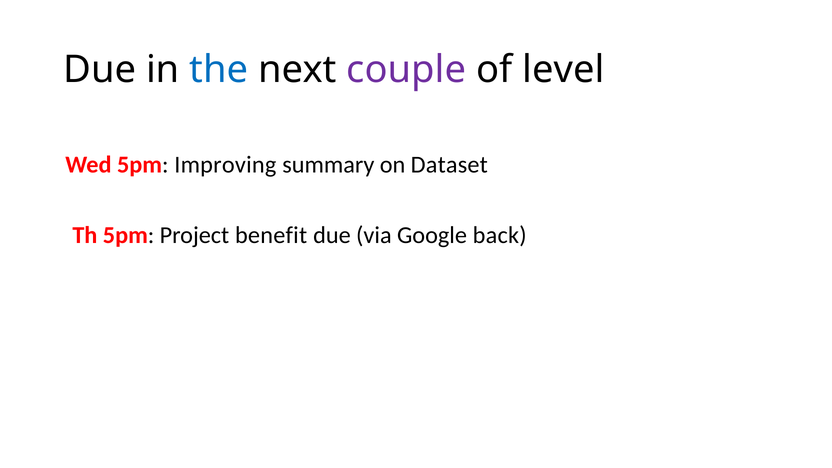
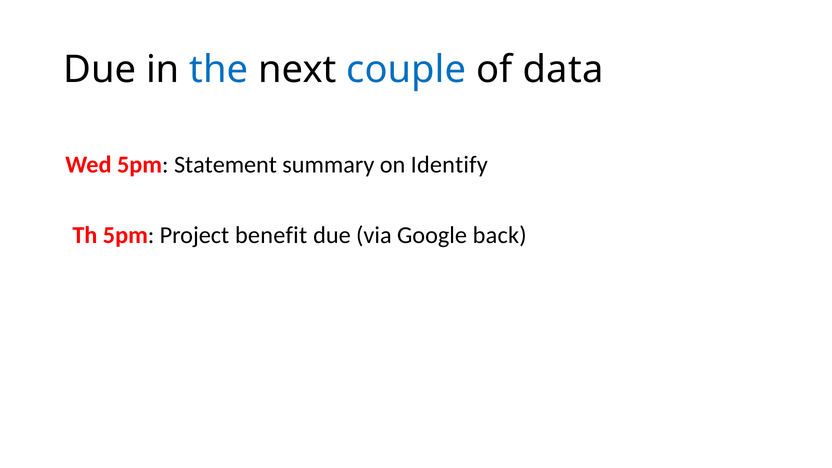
couple colour: purple -> blue (406, 70)
level: level -> data (563, 70)
Improving: Improving -> Statement (225, 165)
Dataset: Dataset -> Identify (449, 165)
